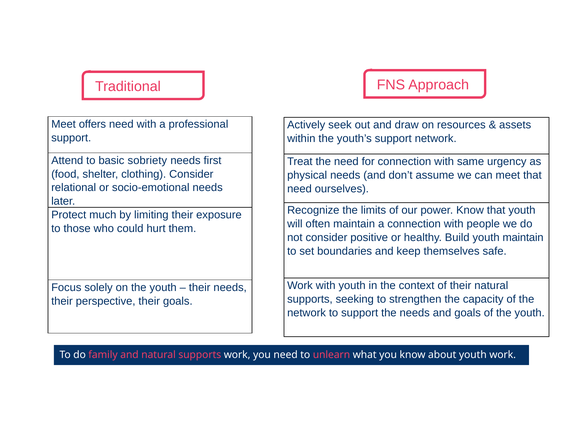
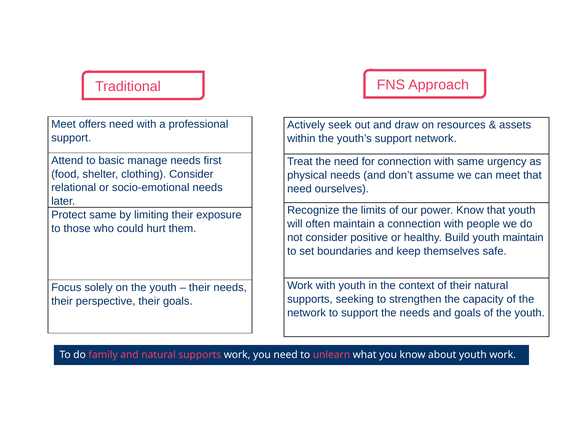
sobriety: sobriety -> manage (147, 160)
Protect much: much -> same (103, 215)
